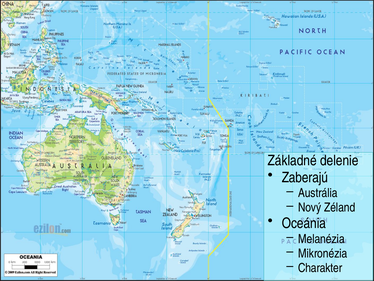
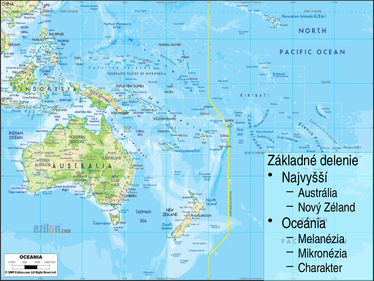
Zaberajú: Zaberajú -> Najvyšší (305, 177)
